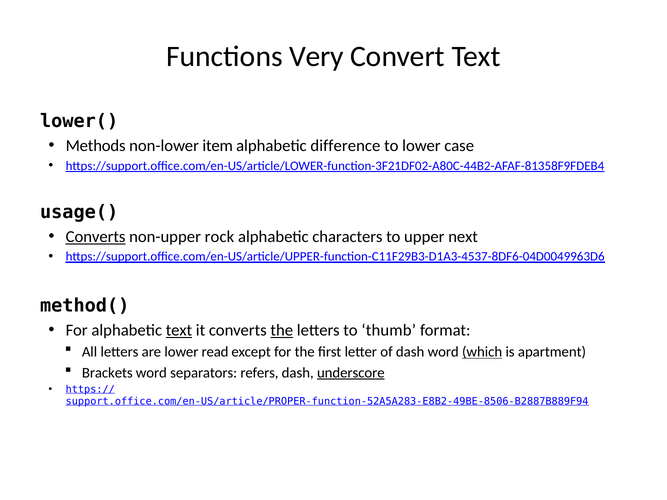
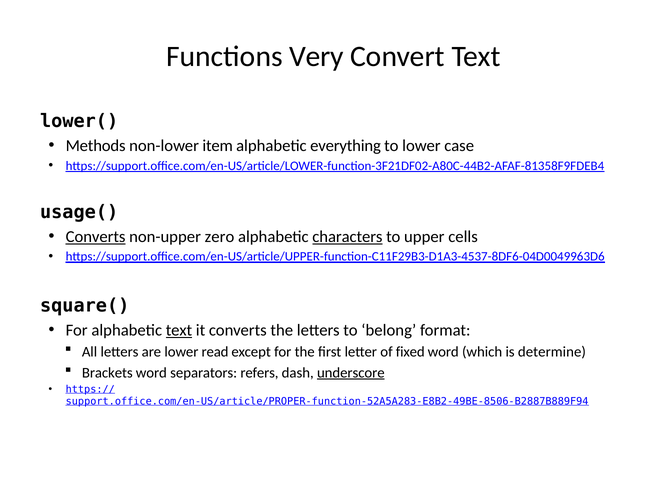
difference: difference -> everything (346, 146)
rock: rock -> zero (219, 237)
characters underline: none -> present (347, 237)
next: next -> cells (463, 237)
method(: method( -> square( (85, 306)
the underline: present -> none (282, 330)
thumb: thumb -> belong (389, 330)
of dash: dash -> fixed (410, 352)
which underline: present -> none (482, 352)
apartment: apartment -> determine (552, 352)
